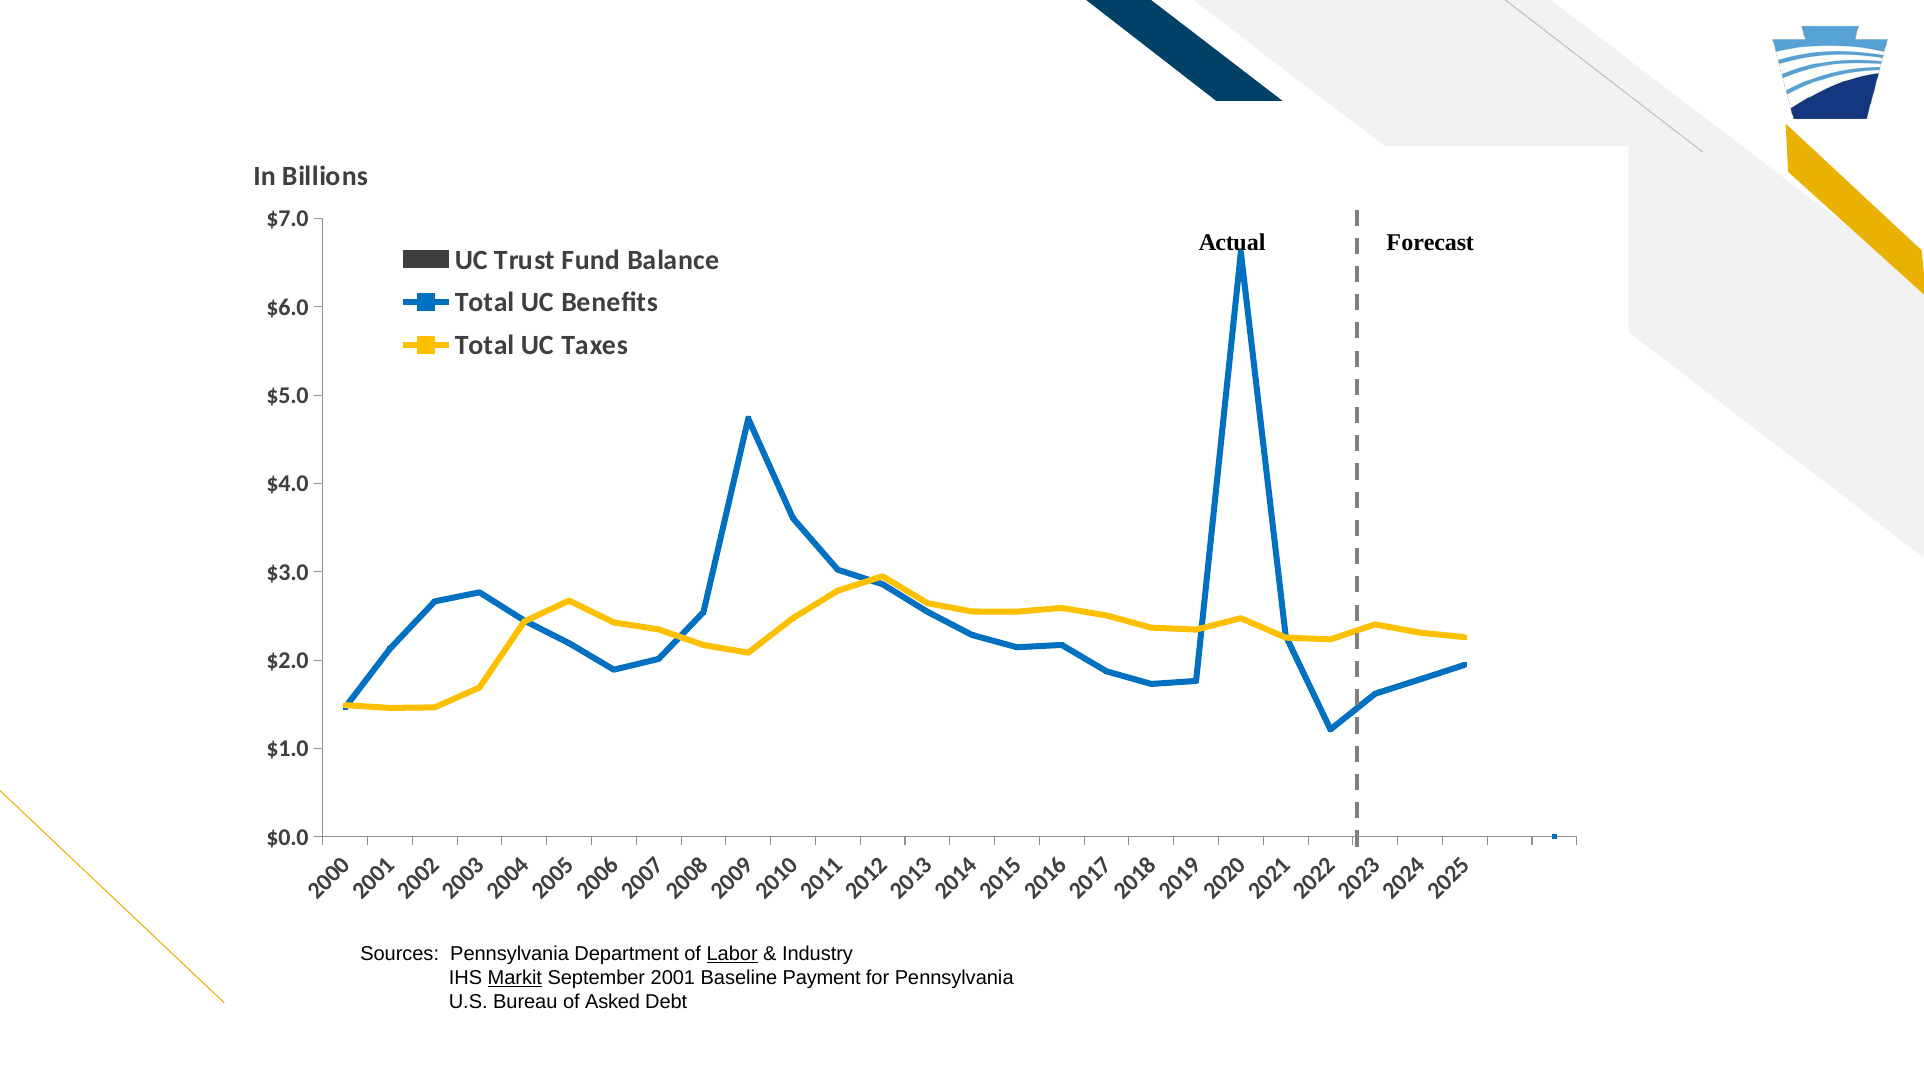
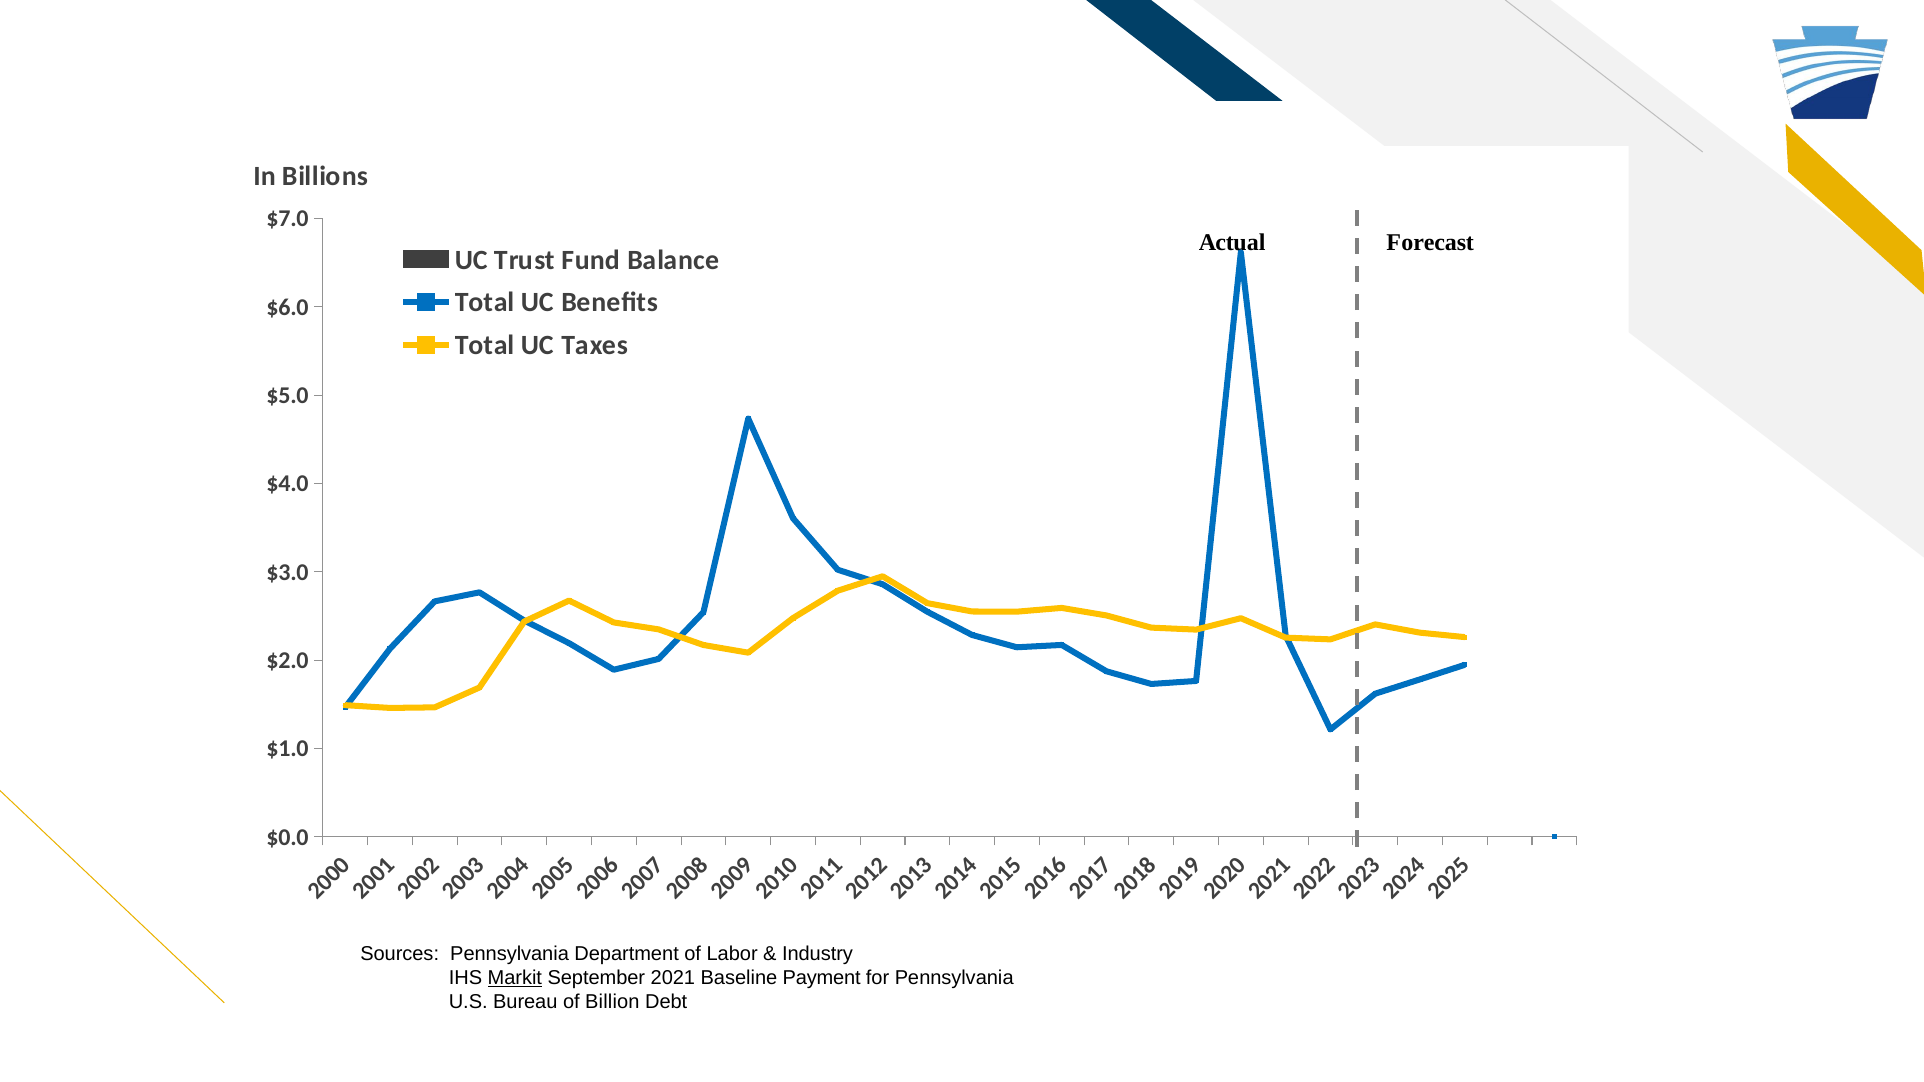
Labor underline: present -> none (732, 954)
2001: 2001 -> 2021 (673, 978)
Asked: Asked -> Billion (612, 1002)
